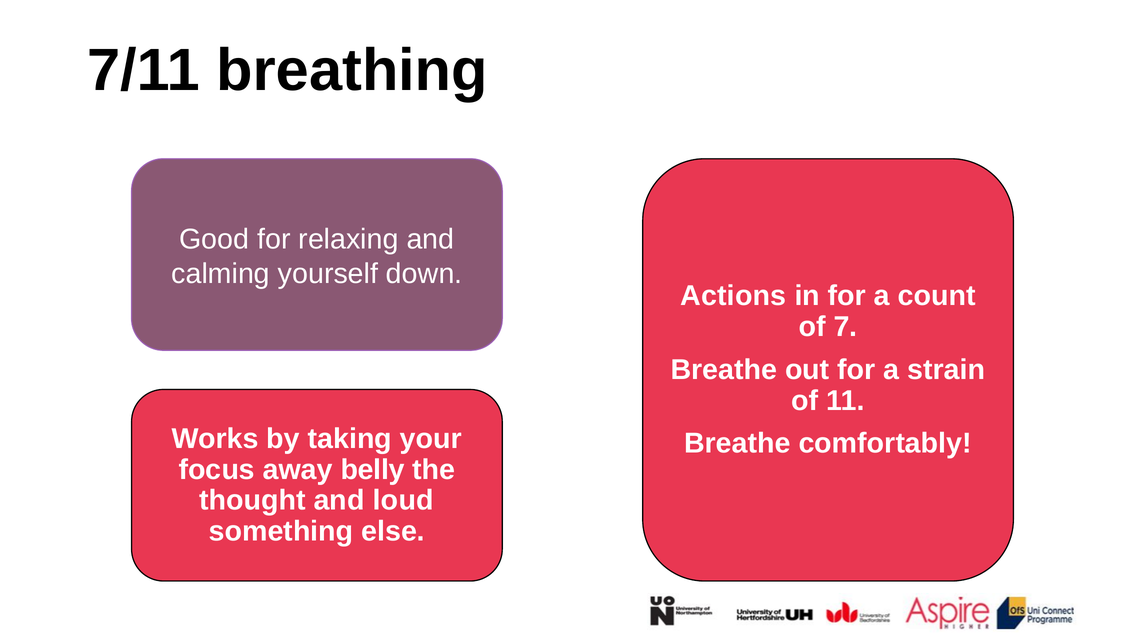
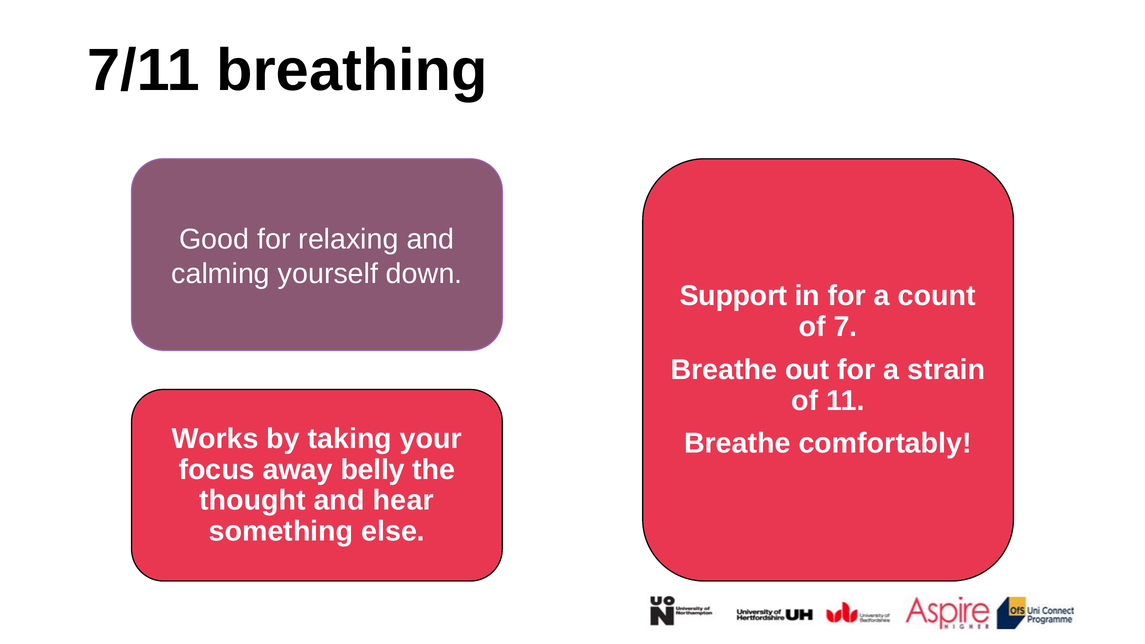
Actions: Actions -> Support (734, 296)
loud: loud -> hear (403, 501)
